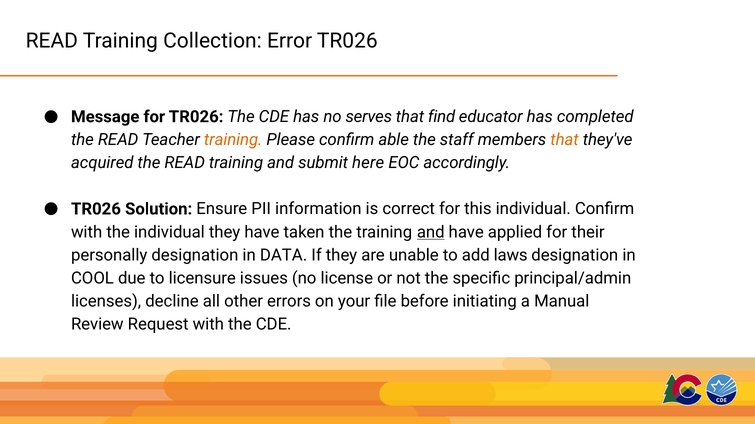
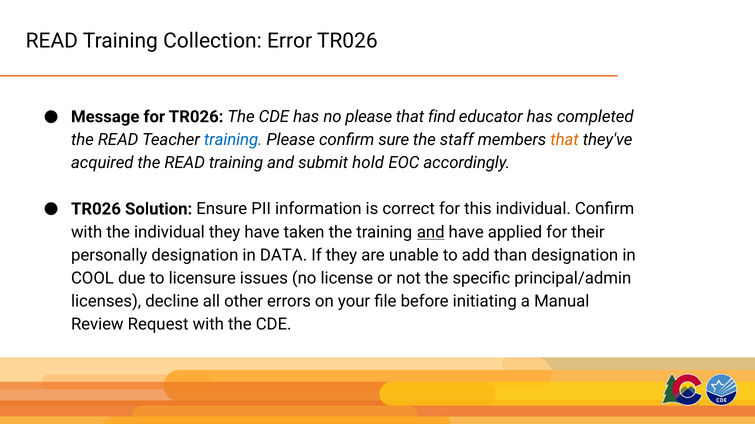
no serves: serves -> please (369, 117)
training colour: orange -> blue (233, 140)
able: able -> sure (394, 140)
here: here -> hold (368, 163)
laws: laws -> than (511, 255)
